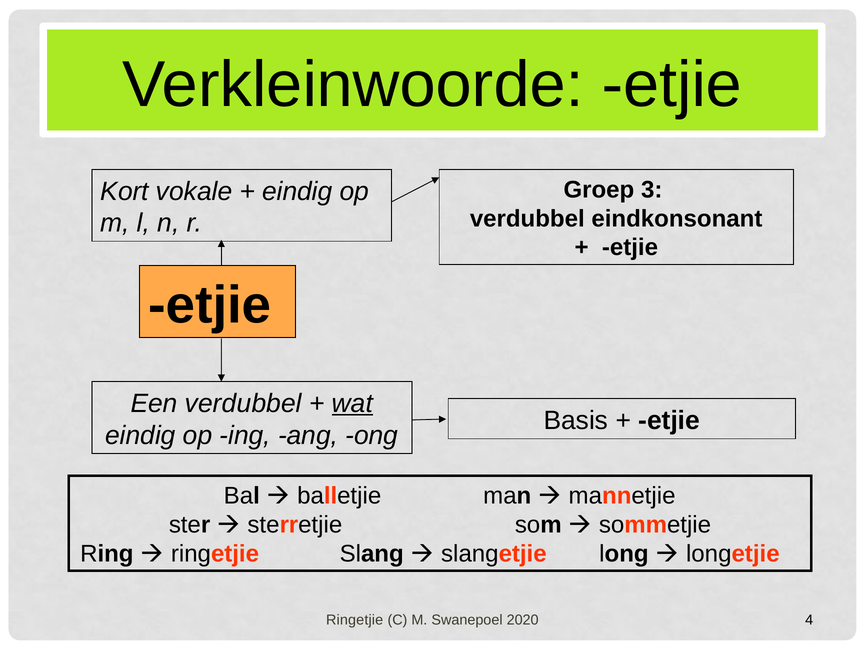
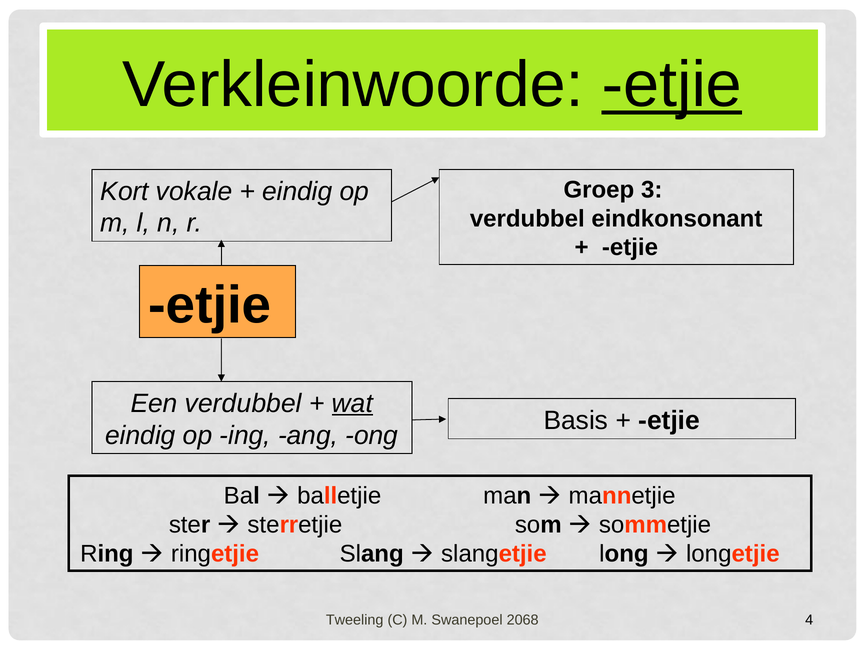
etjie underline: none -> present (672, 85)
Ringetjie: Ringetjie -> Tweeling (355, 620)
2020: 2020 -> 2068 (523, 620)
